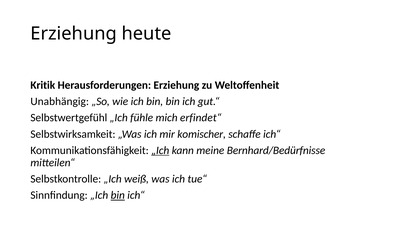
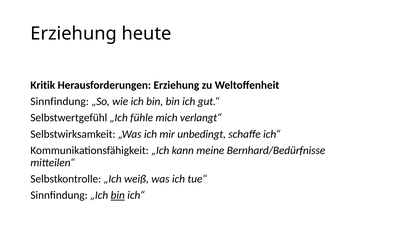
Unabhängig: Unabhängig -> Sinnfindung (60, 101)
erfindet“: erfindet“ -> verlangt“ (201, 117)
komischer: komischer -> unbedingt (202, 134)
„Ich underline: present -> none (160, 150)
